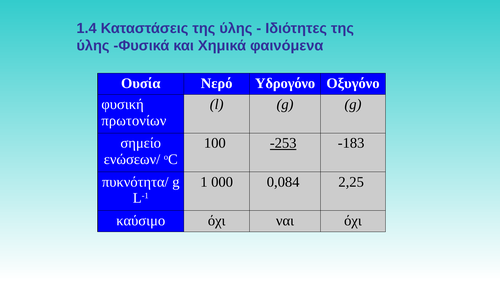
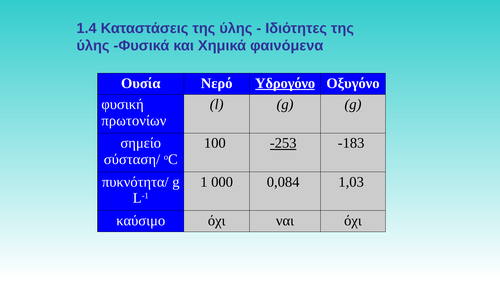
Υδρογόνο underline: none -> present (285, 83)
ενώσεων/: ενώσεων/ -> σύσταση/ (132, 159)
2,25: 2,25 -> 1,03 (351, 182)
